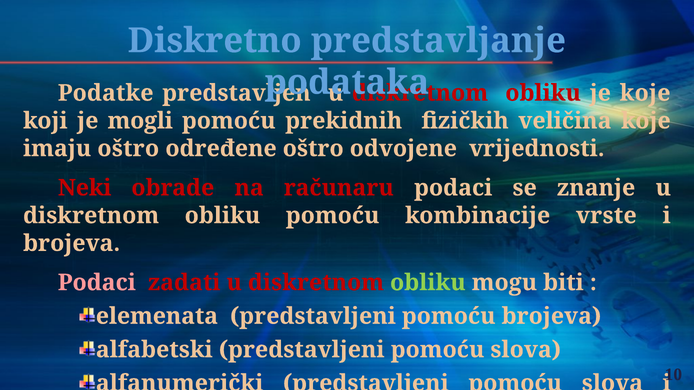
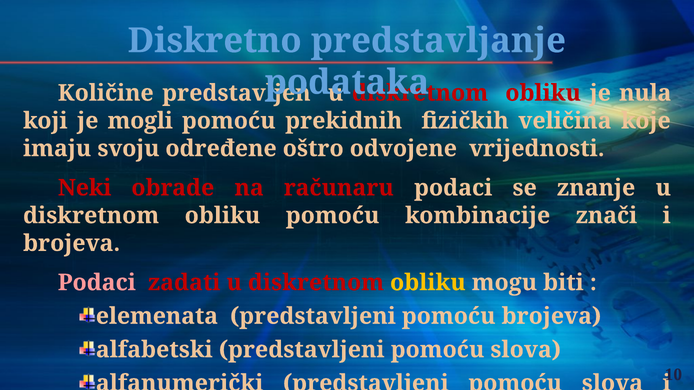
Podatke: Podatke -> Količine (106, 93)
je koje: koje -> nula (645, 93)
imaju oštro: oštro -> svoju (128, 149)
vrste: vrste -> znači (606, 216)
obliku colour: light green -> yellow (428, 283)
